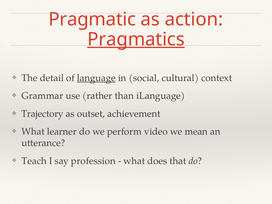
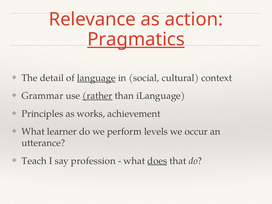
Pragmatic: Pragmatic -> Relevance (92, 19)
rather underline: none -> present (97, 96)
Trajectory: Trajectory -> Principles (42, 114)
outset: outset -> works (91, 114)
video: video -> levels (156, 132)
mean: mean -> occur (196, 132)
does underline: none -> present (157, 161)
